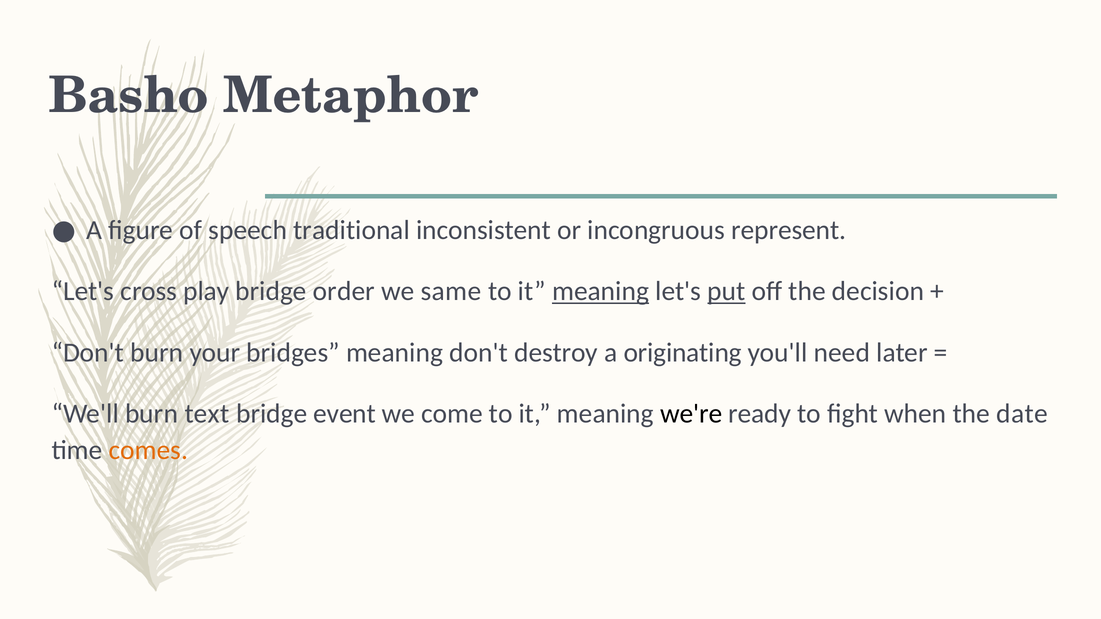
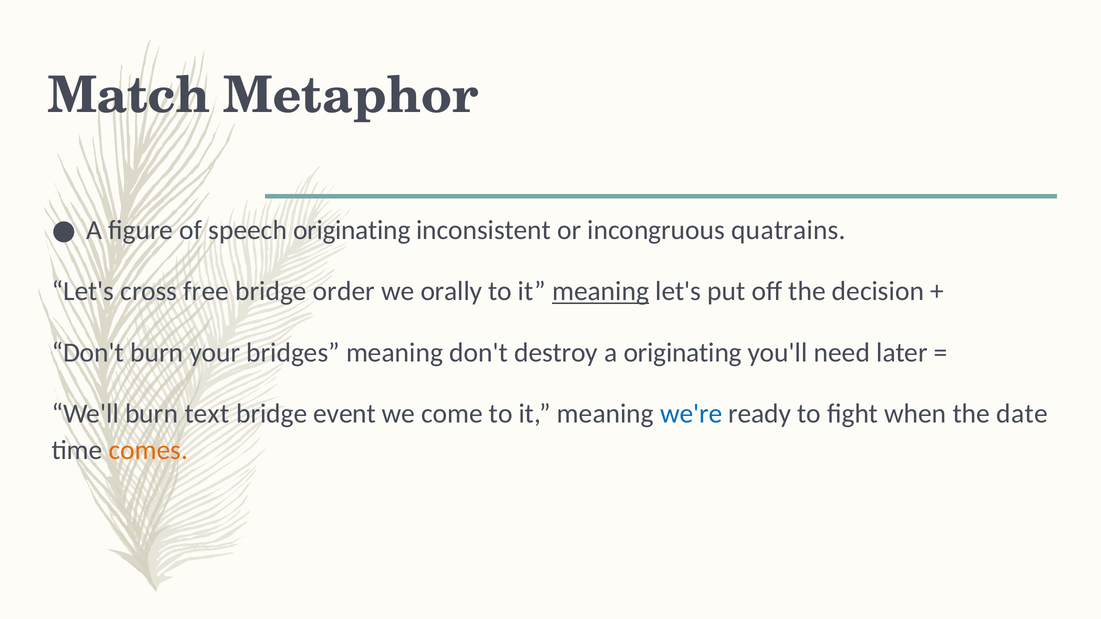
Basho: Basho -> Match (129, 96)
speech traditional: traditional -> originating (352, 230)
represent: represent -> quatrains (789, 230)
play: play -> free (206, 292)
same: same -> orally (451, 292)
put underline: present -> none (726, 292)
we're colour: black -> blue (691, 414)
